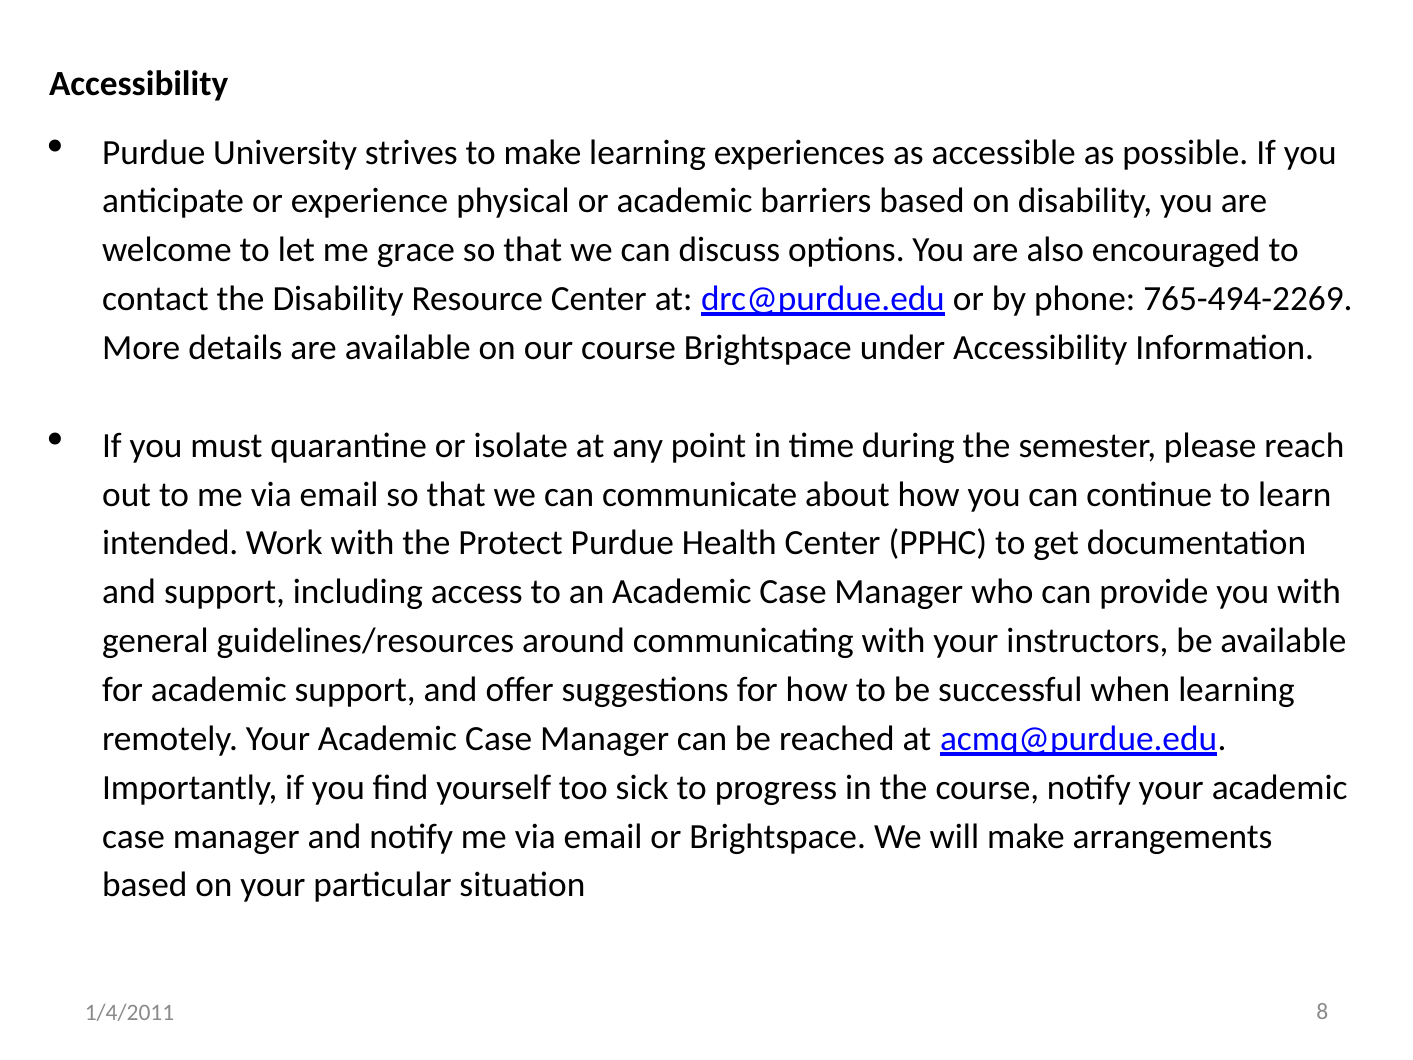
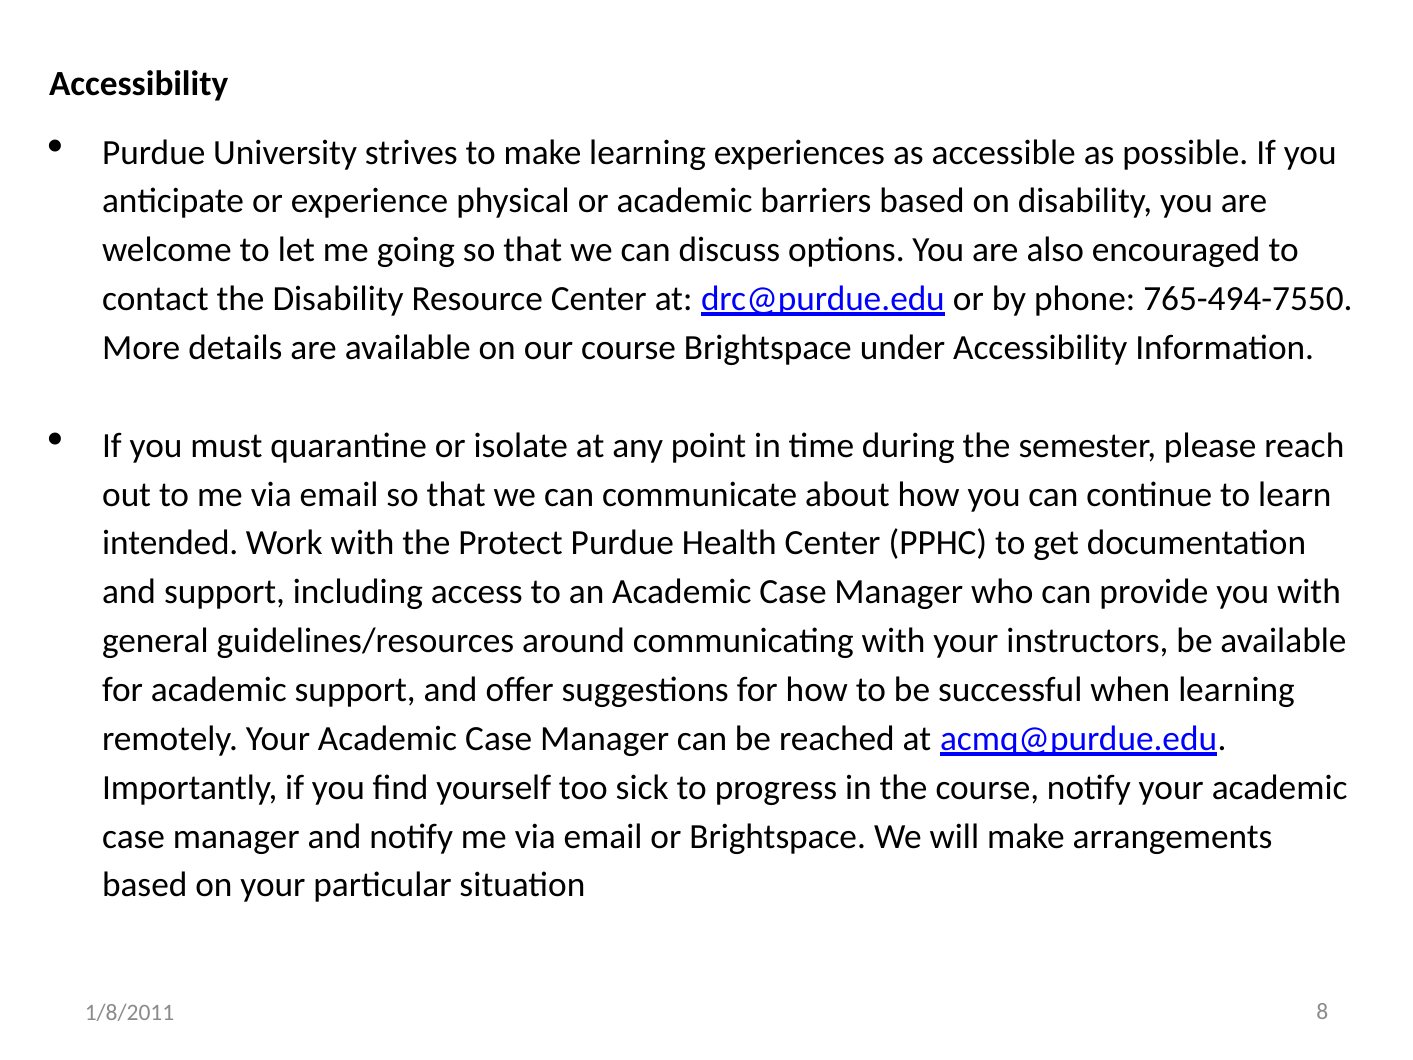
grace: grace -> going (416, 250)
765-494-2269: 765-494-2269 -> 765-494-7550 (1248, 299)
1/4/2011: 1/4/2011 -> 1/8/2011 (130, 1012)
